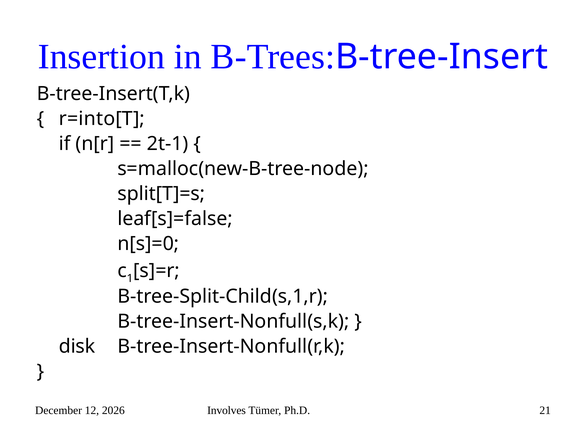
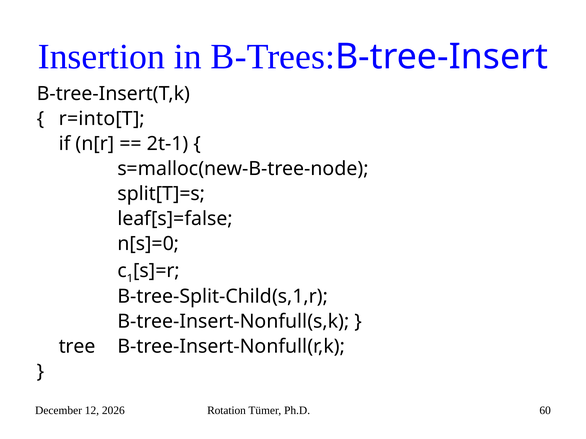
disk: disk -> tree (77, 347)
Involves: Involves -> Rotation (226, 411)
21: 21 -> 60 (545, 411)
